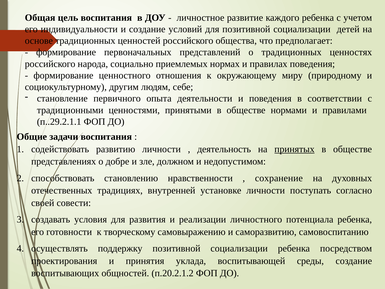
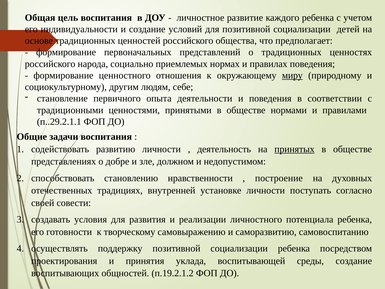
миру underline: none -> present (292, 75)
сохранение: сохранение -> построение (279, 178)
п.20.2.1.2: п.20.2.1.2 -> п.19.2.1.2 (173, 273)
